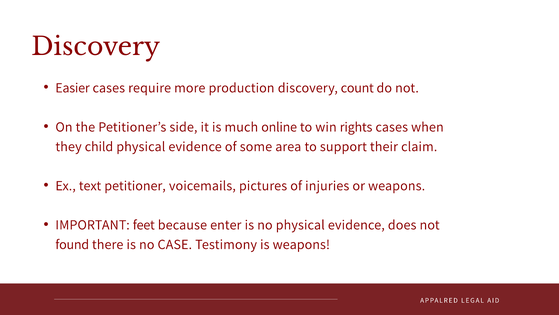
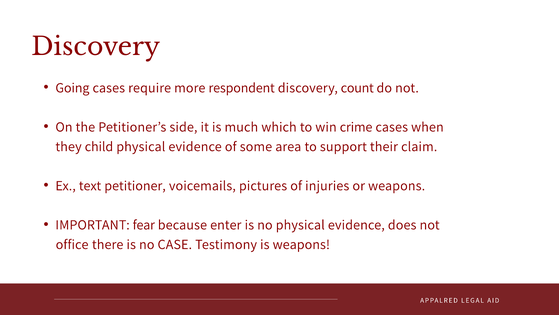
Easier: Easier -> Going (72, 88)
production: production -> respondent (242, 88)
online: online -> which (279, 127)
rights: rights -> crime (356, 127)
feet: feet -> fear (144, 224)
found: found -> office (72, 244)
